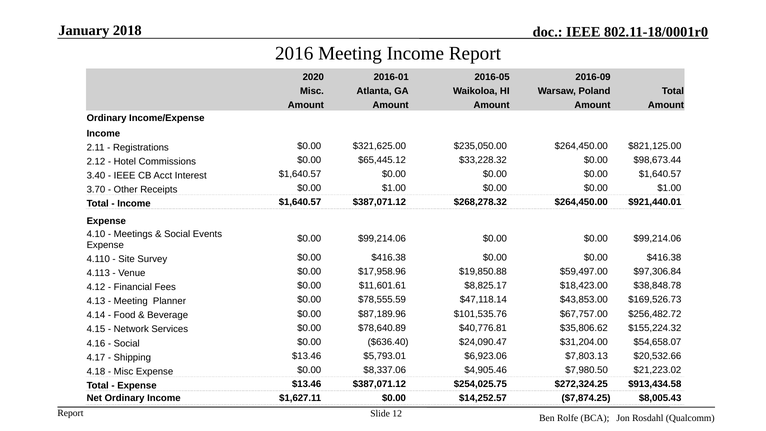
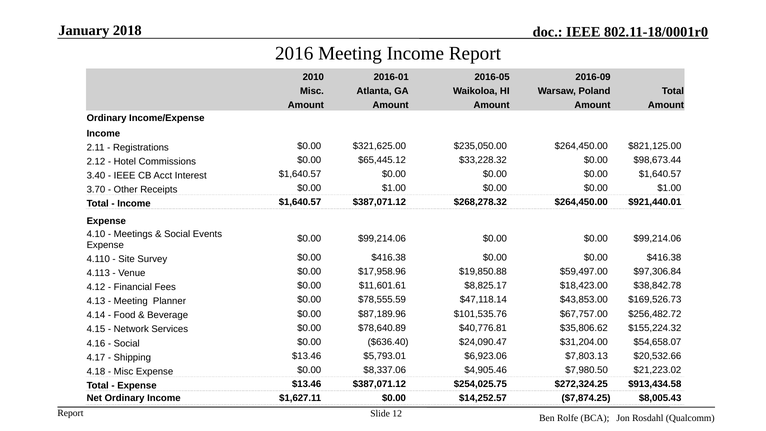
2020: 2020 -> 2010 (313, 77)
$38,848.78: $38,848.78 -> $38,842.78 (657, 286)
